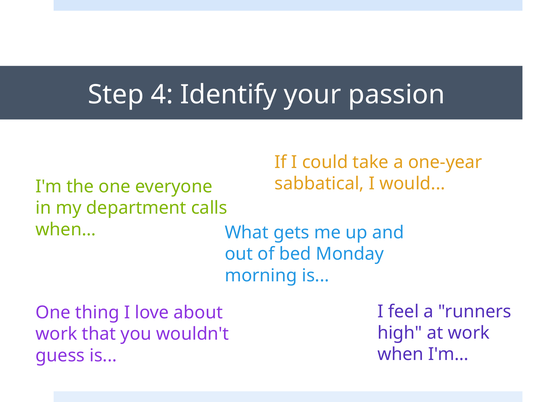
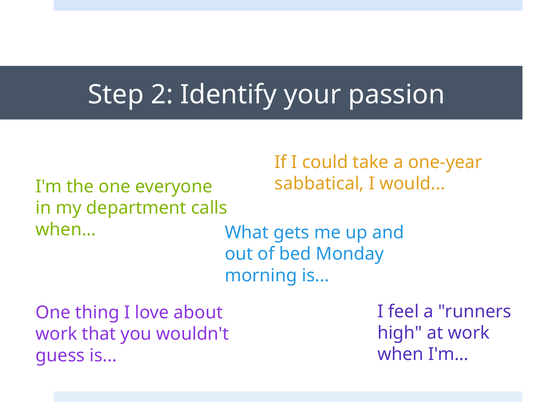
4: 4 -> 2 (162, 95)
